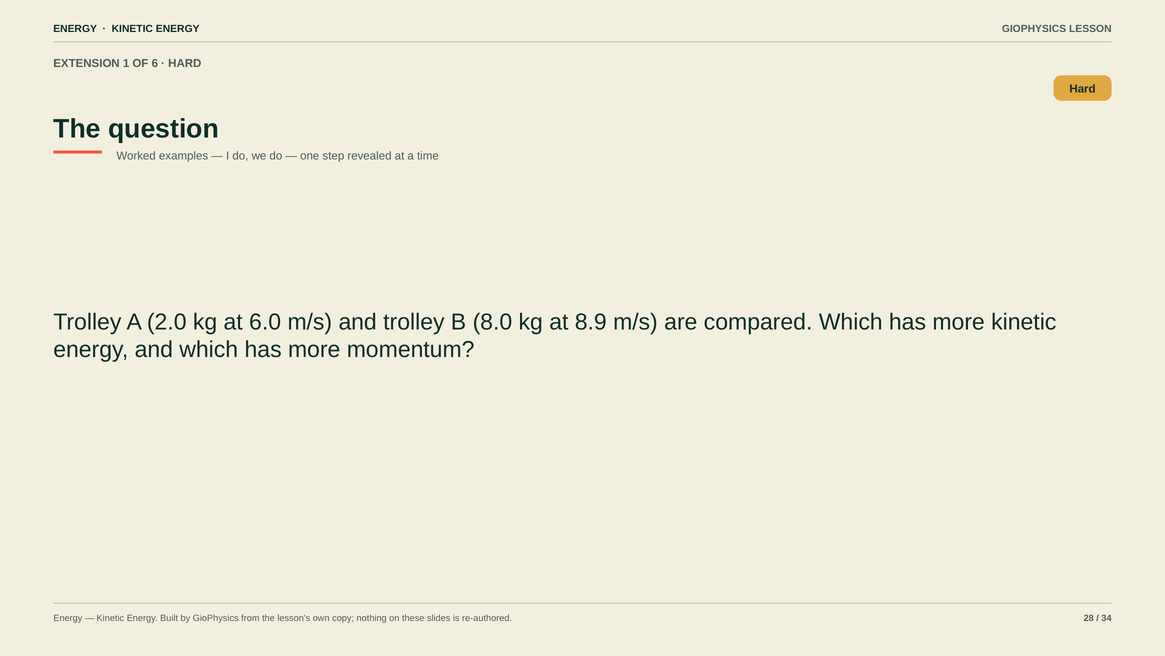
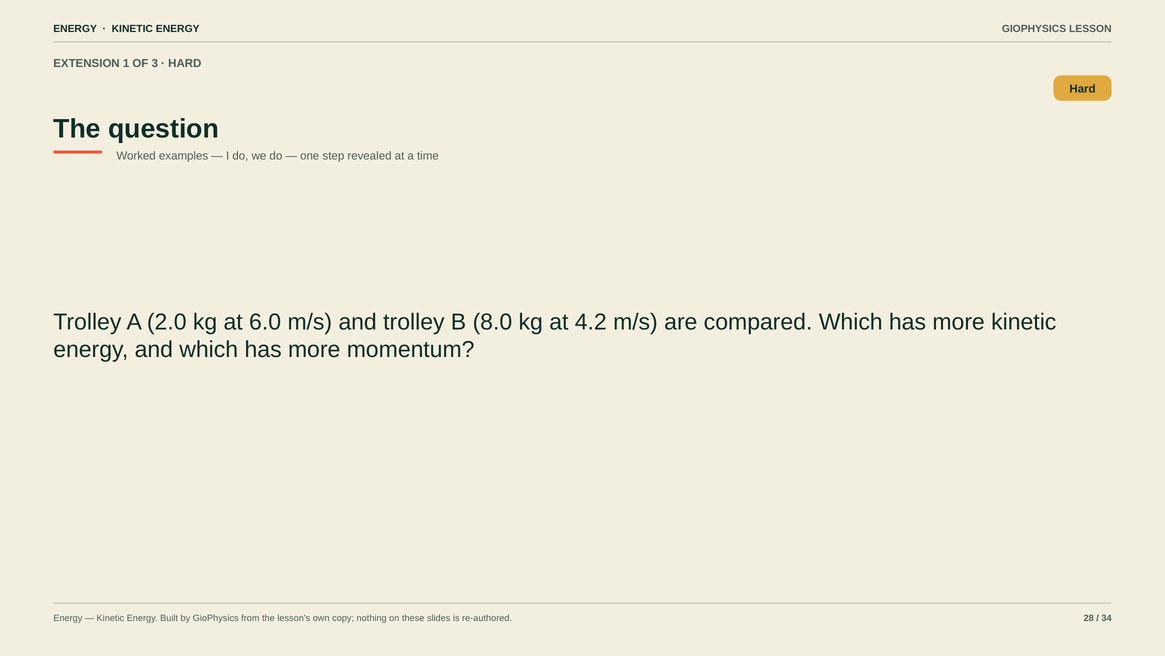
6: 6 -> 3 (155, 64)
8.9: 8.9 -> 4.2 (591, 322)
